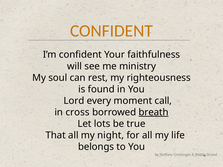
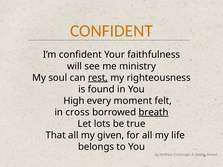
rest underline: none -> present (98, 78)
Lord: Lord -> High (74, 101)
call: call -> felt (163, 101)
night: night -> given (111, 135)
